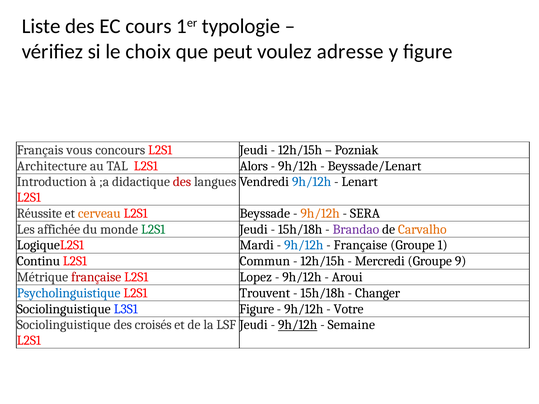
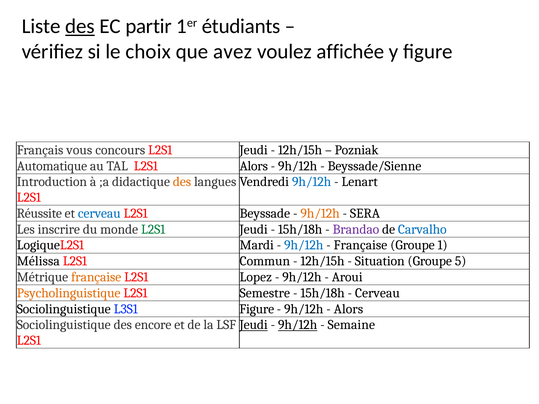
des underline: none -> present (80, 26)
cours: cours -> partir (149, 26)
typologie: typologie -> étudiants (241, 26)
peut: peut -> avez (233, 52)
adresse: adresse -> affichée (350, 52)
Architecture: Architecture -> Automatique (52, 166)
Beyssade/Lenart: Beyssade/Lenart -> Beyssade/Sienne (374, 166)
des colour: red -> orange (182, 182)
cerveau colour: orange -> blue (99, 213)
affichée: affichée -> inscrire (59, 229)
Carvalho colour: orange -> blue (422, 229)
Continu: Continu -> Mélissa (38, 261)
Mercredi: Mercredi -> Situation (380, 261)
9: 9 -> 5 (461, 261)
française colour: red -> orange (96, 277)
Psycholinguistique colour: blue -> orange (69, 293)
Trouvent: Trouvent -> Semestre (265, 293)
Changer: Changer -> Cerveau (377, 293)
Votre: Votre -> Alors (348, 309)
croisés: croisés -> encore (153, 325)
Jeudi underline: none -> present (254, 325)
